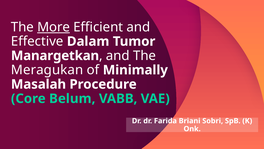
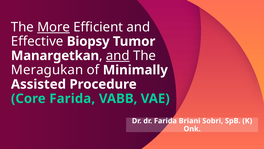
Dalam: Dalam -> Biopsy (88, 41)
and underline: none -> present (118, 56)
Masalah: Masalah -> Assisted (38, 84)
Core Belum: Belum -> Farida (72, 98)
